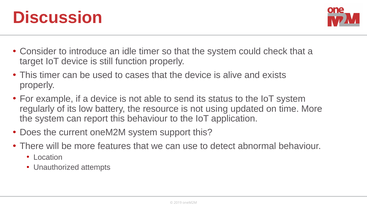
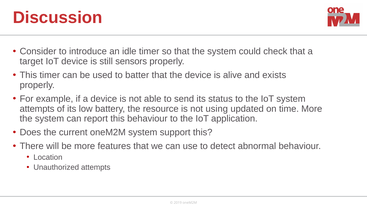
function: function -> sensors (131, 61)
cases: cases -> batter (137, 75)
regularly: regularly -> attempts (37, 108)
